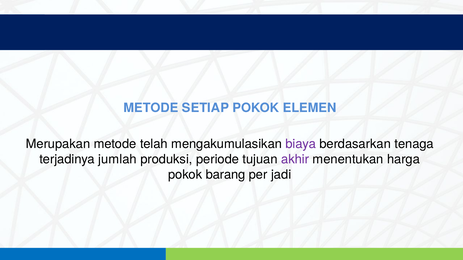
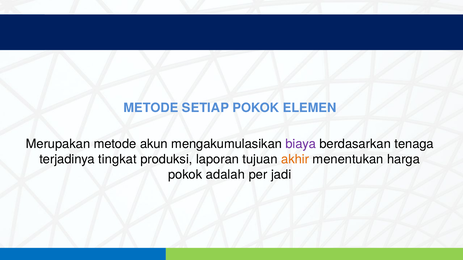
telah: telah -> akun (154, 144)
jumlah: jumlah -> tingkat (118, 159)
periode: periode -> laporan (218, 159)
akhir colour: purple -> orange (295, 159)
barang: barang -> adalah (225, 175)
